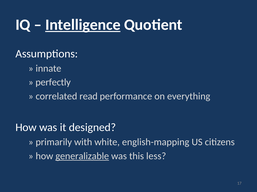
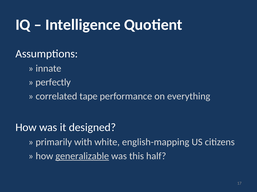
Intelligence underline: present -> none (83, 25)
read: read -> tape (89, 97)
less: less -> half (156, 157)
